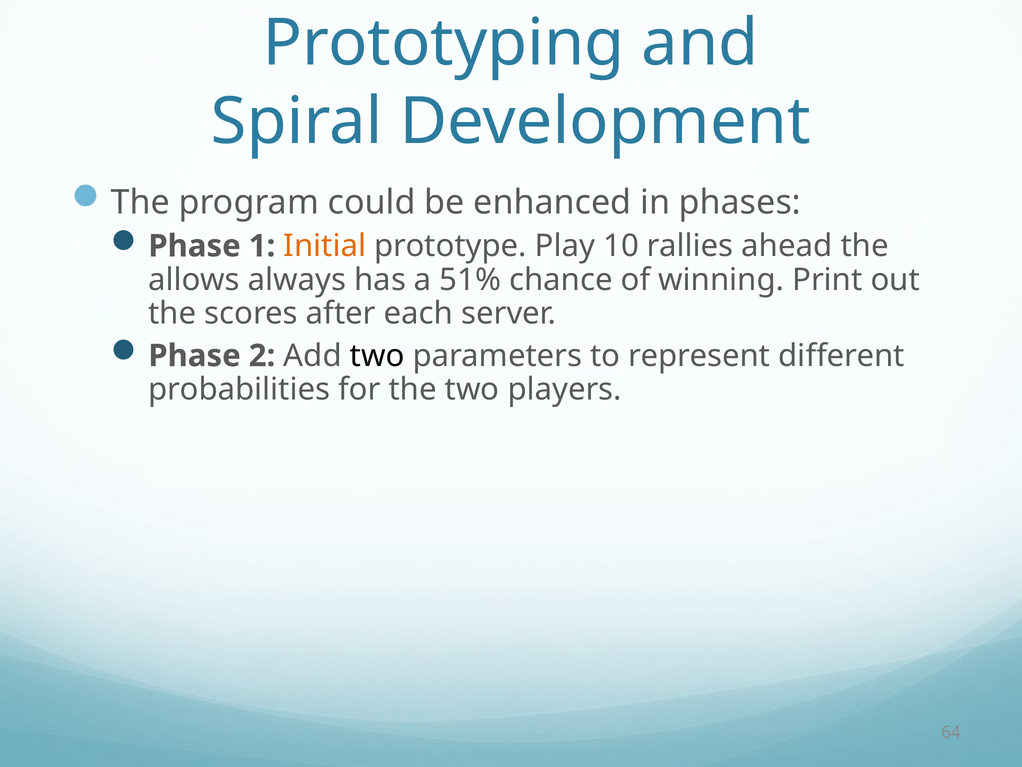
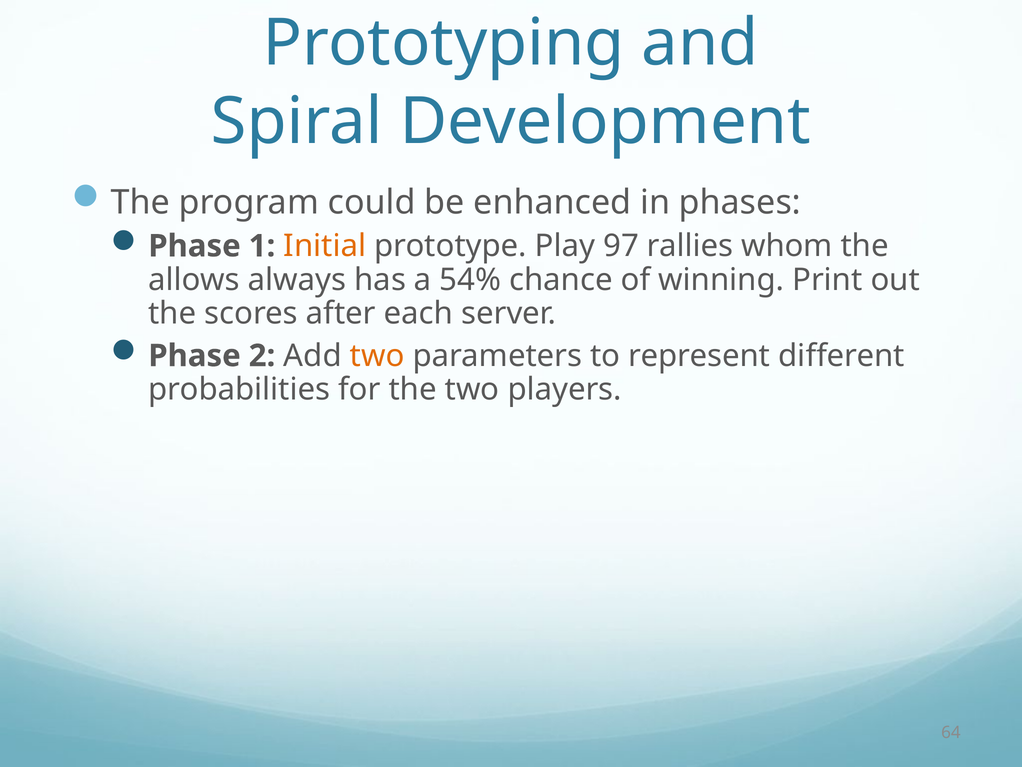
10: 10 -> 97 (621, 246)
ahead: ahead -> whom (787, 246)
51%: 51% -> 54% (470, 280)
two colour: black -> orange (377, 356)
